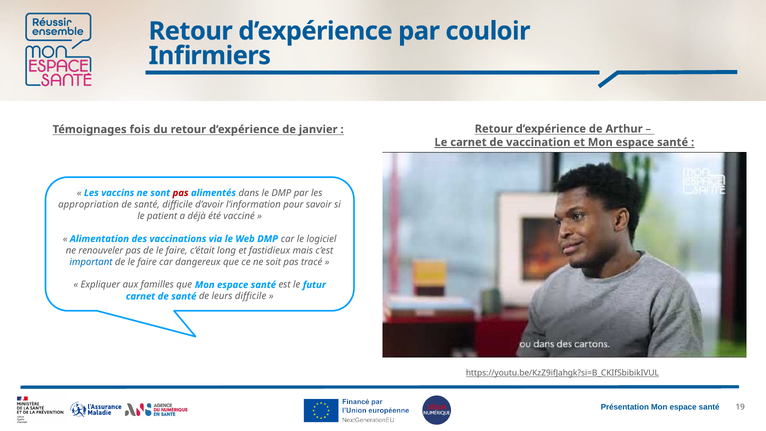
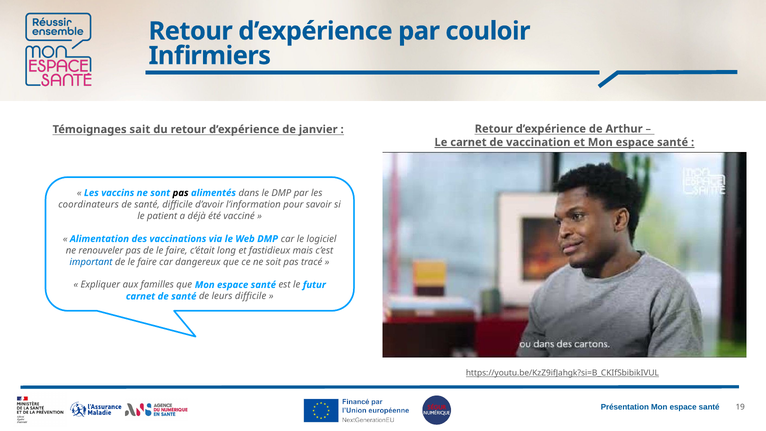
fois: fois -> sait (140, 129)
pas colour: red -> black (181, 193)
appropriation: appropriation -> coordinateurs (89, 204)
